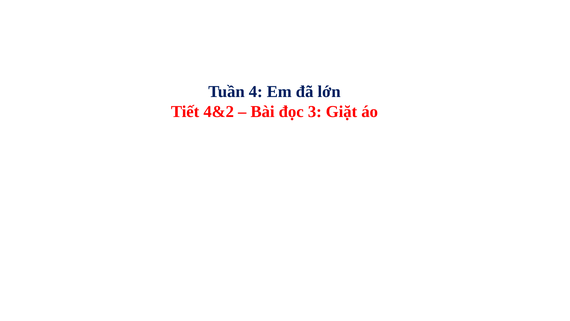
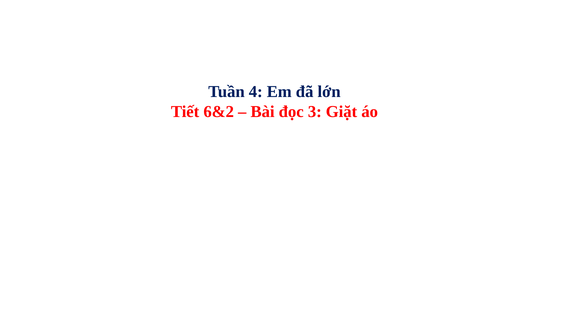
4&2: 4&2 -> 6&2 (219, 112)
